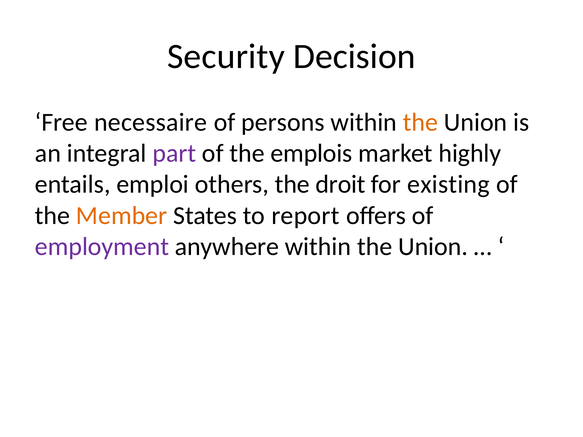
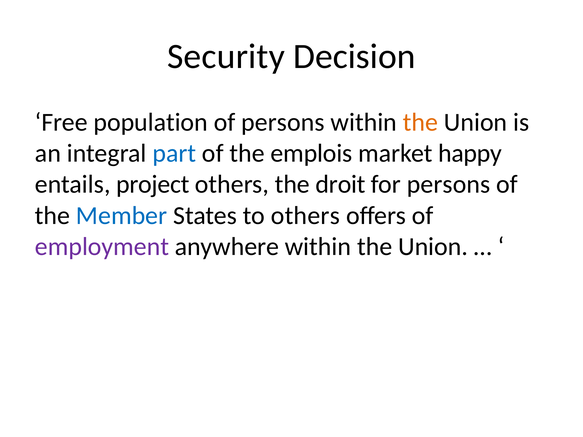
necessaire: necessaire -> population (151, 122)
part colour: purple -> blue (174, 153)
highly: highly -> happy (470, 153)
emploi: emploi -> project (153, 185)
for existing: existing -> persons (449, 185)
Member colour: orange -> blue (122, 216)
to report: report -> others (305, 216)
